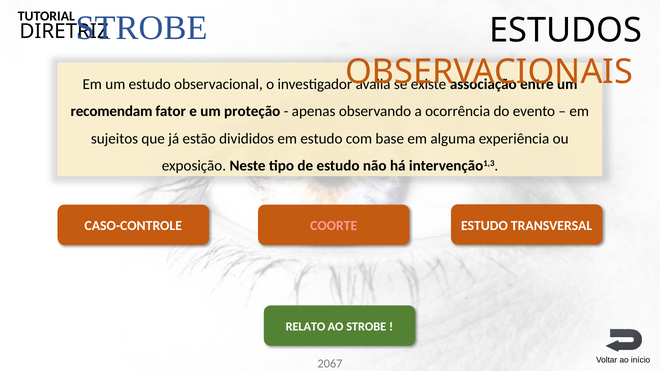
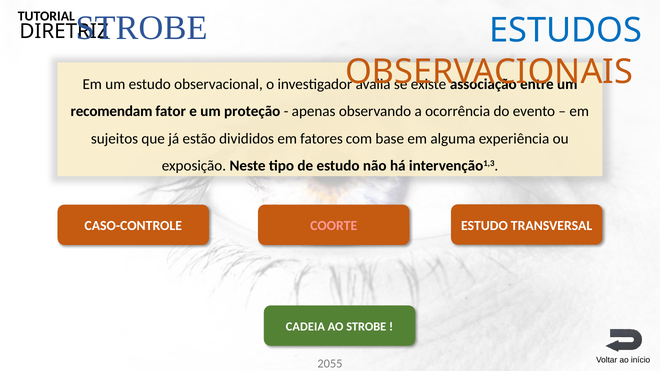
ESTUDOS colour: black -> blue (566, 31)
em estudo: estudo -> fatores (321, 139)
RELATO: RELATO -> CADEIA (305, 327)
2067: 2067 -> 2055 (330, 364)
